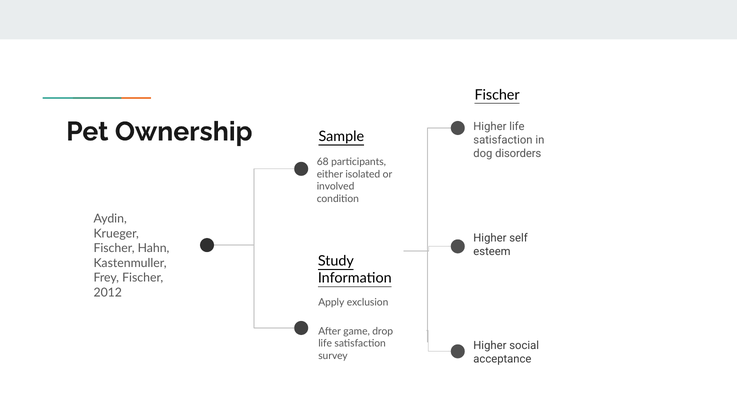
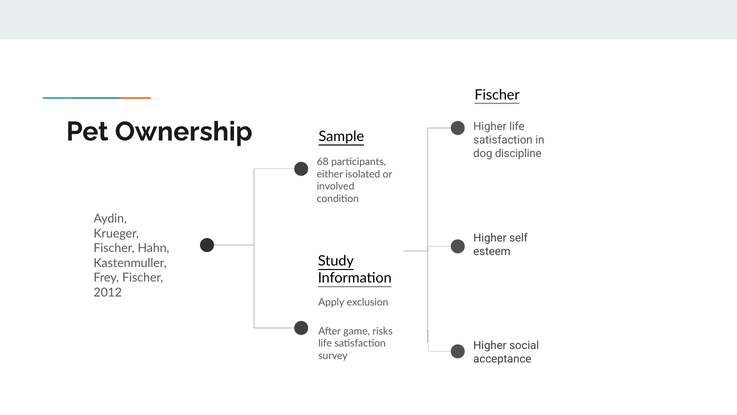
disorders: disorders -> discipline (518, 153)
drop: drop -> risks (383, 331)
